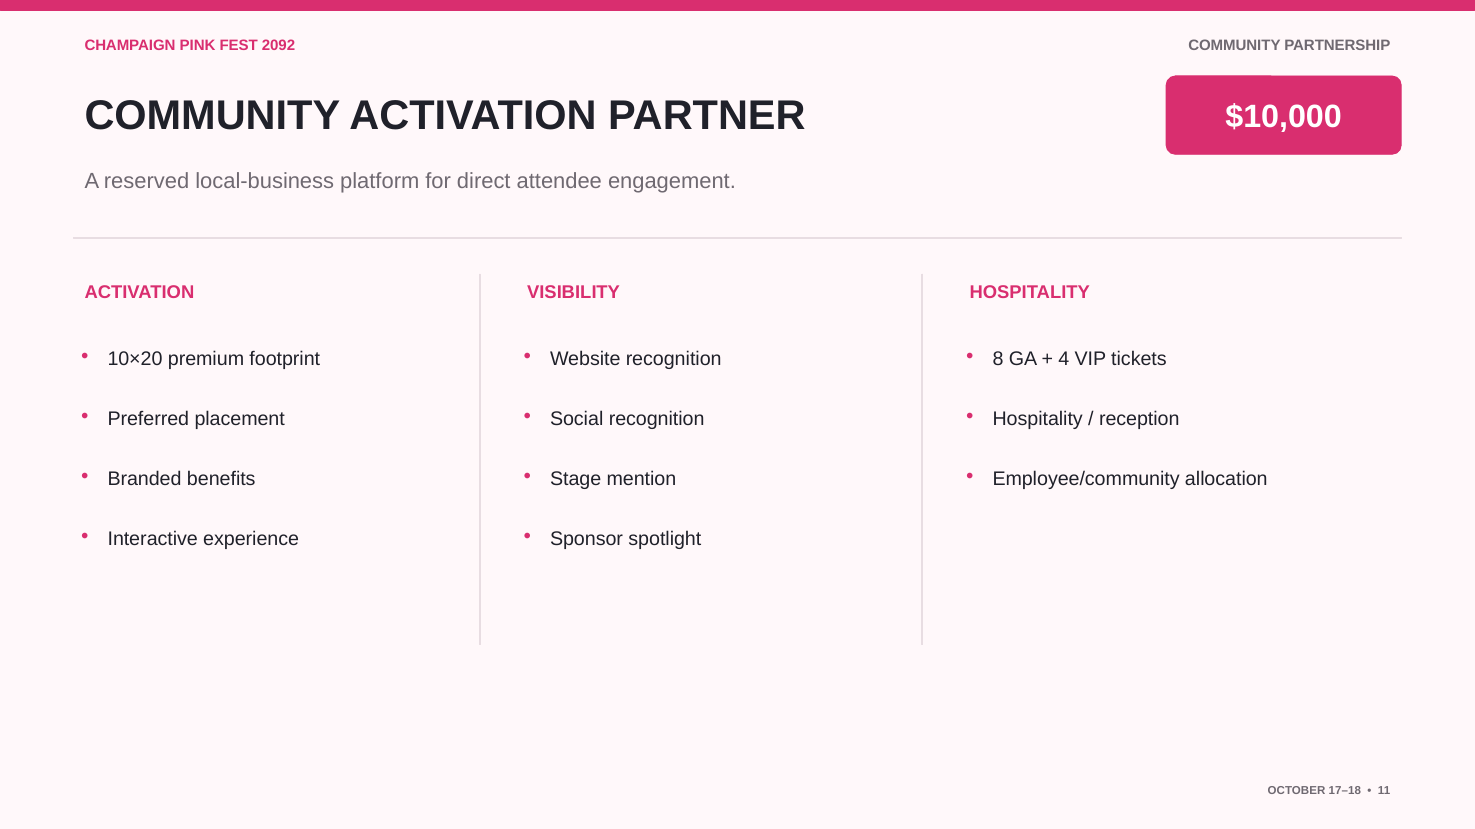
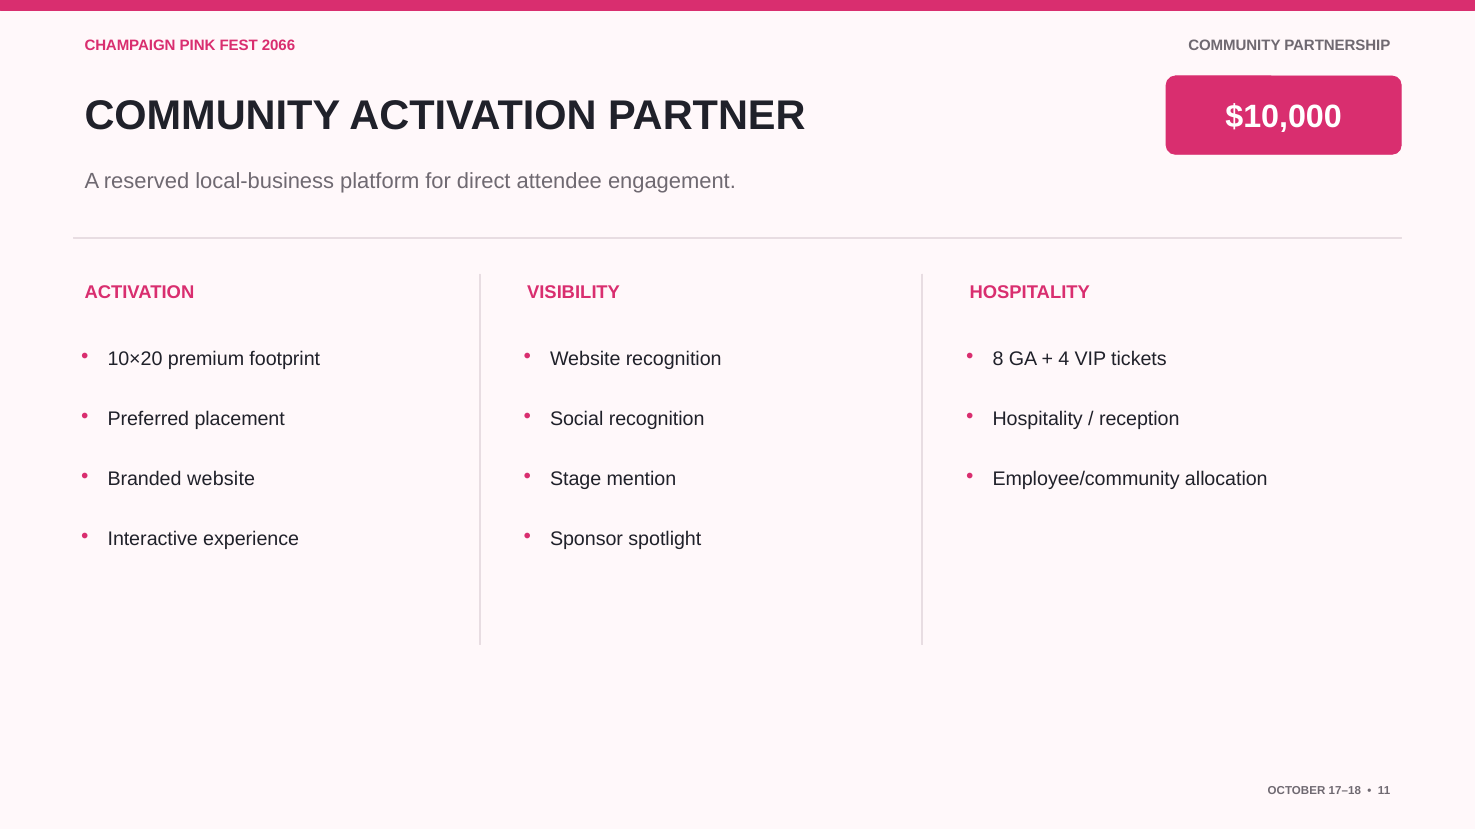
2092: 2092 -> 2066 (278, 46)
Branded benefits: benefits -> website (221, 480)
